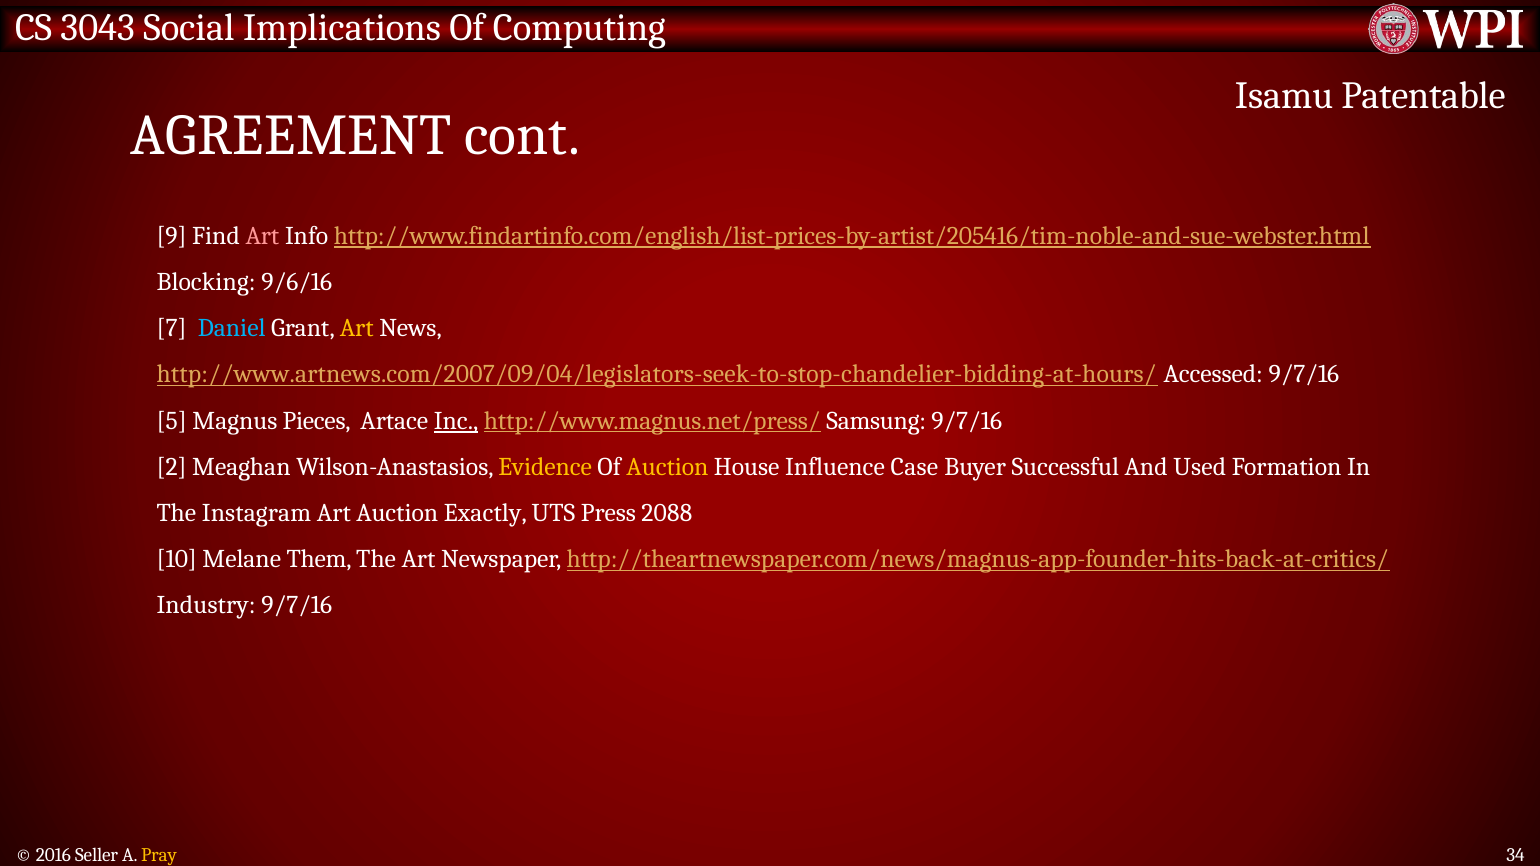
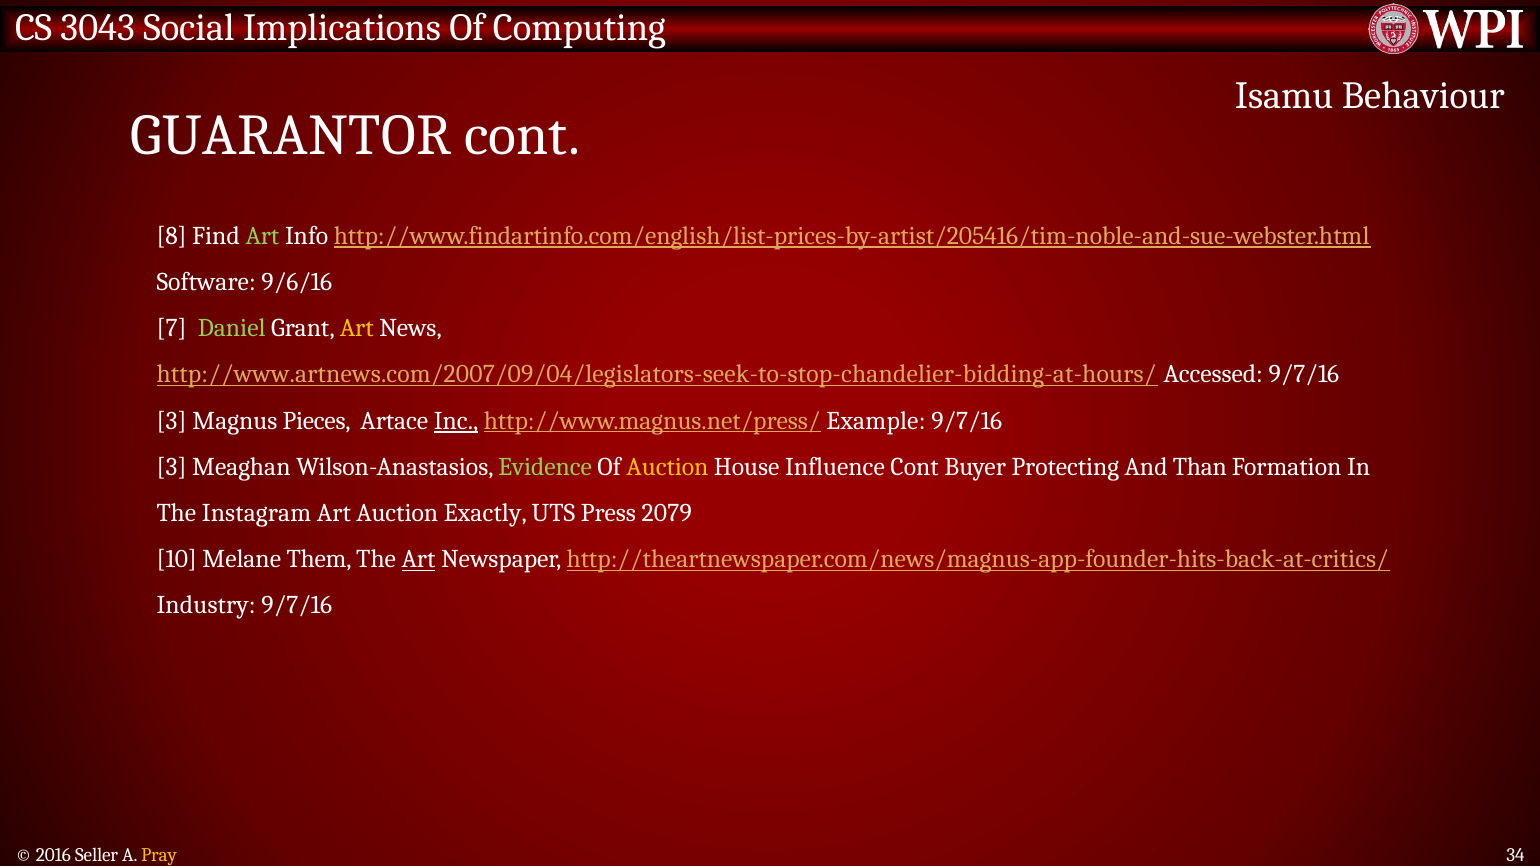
Patentable: Patentable -> Behaviour (1423, 96)
AGREEMENT: AGREEMENT -> GUARANTOR (291, 135)
9: 9 -> 8 (172, 236)
Art colour: pink -> light green (262, 236)
Blocking: Blocking -> Software (206, 282)
Daniel colour: light blue -> light green (232, 328)
5: 5 -> 3 (172, 421)
Samsung: Samsung -> Example (876, 421)
2: 2 -> 3 (172, 467)
Evidence colour: yellow -> light green (545, 467)
Influence Case: Case -> Cont (915, 467)
Successful: Successful -> Protecting (1065, 467)
Used: Used -> Than (1200, 467)
2088: 2088 -> 2079 (667, 513)
Art underline: none -> present (419, 559)
